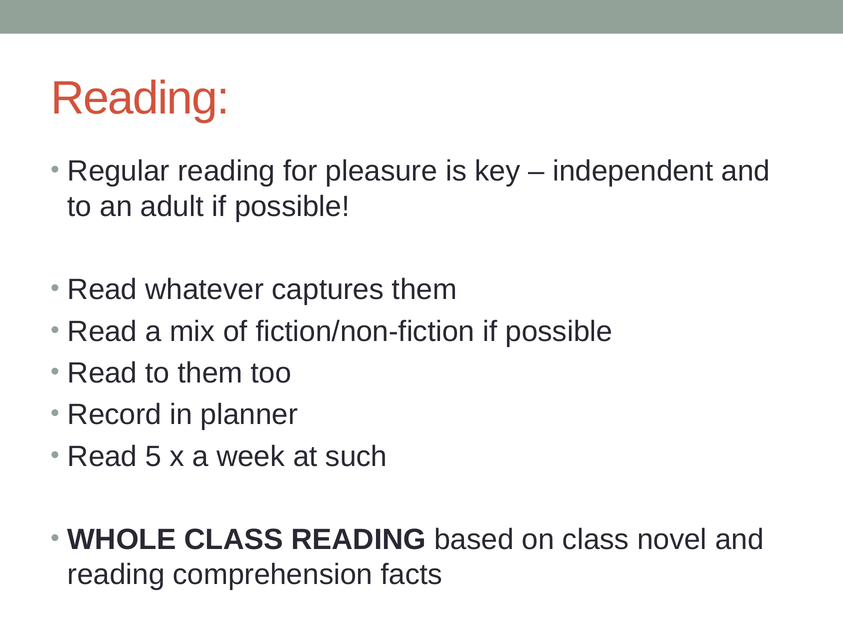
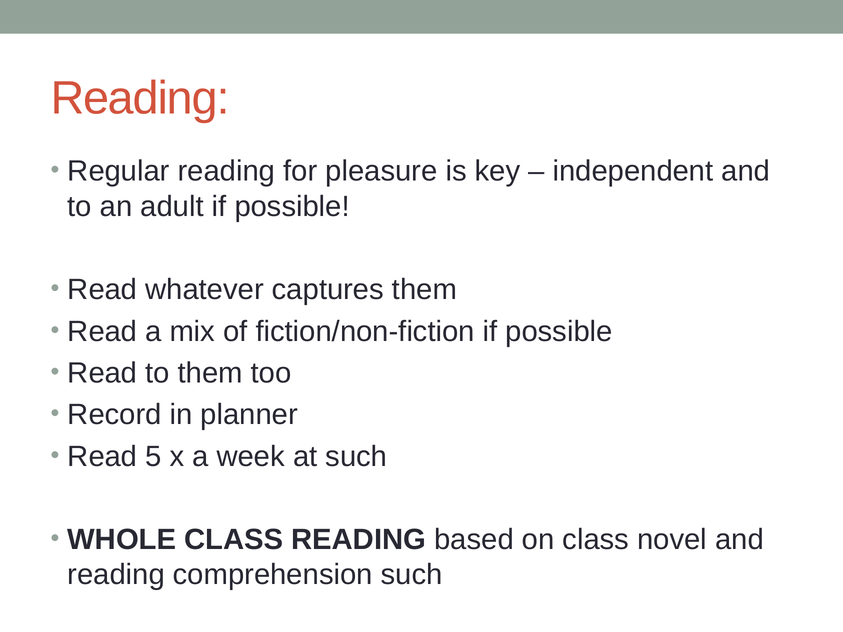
comprehension facts: facts -> such (412, 575)
